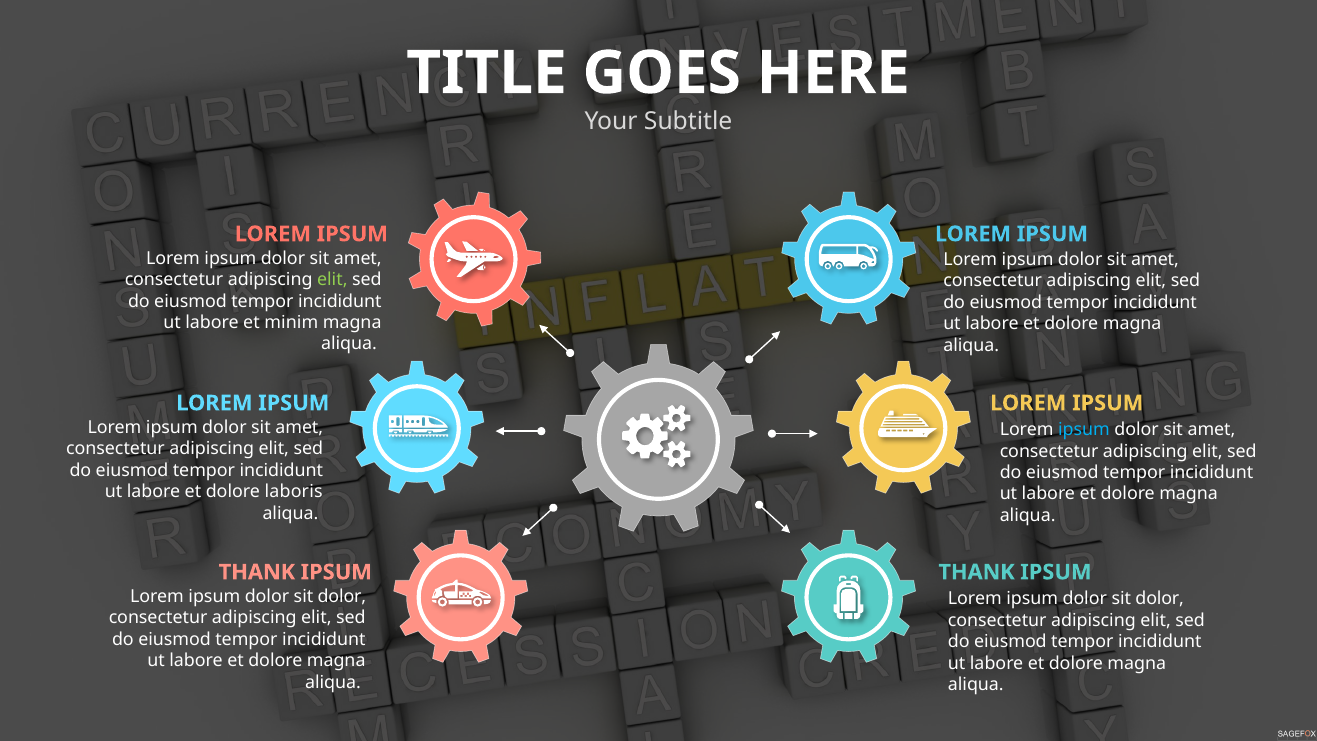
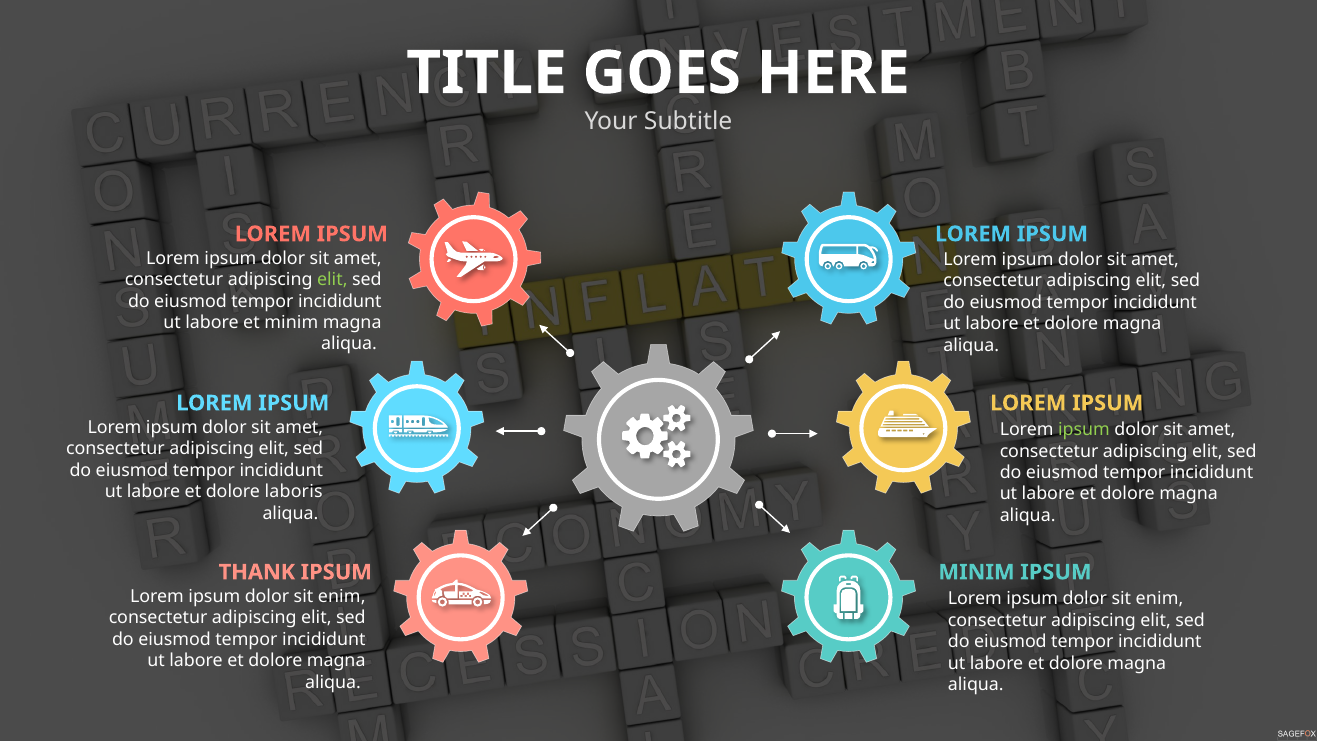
ipsum colour: light blue -> light green (1084, 430)
THANK: THANK -> MINIM (977, 572)
dolor: dolor -> enim (342, 596)
dolor: dolor -> enim (1160, 599)
